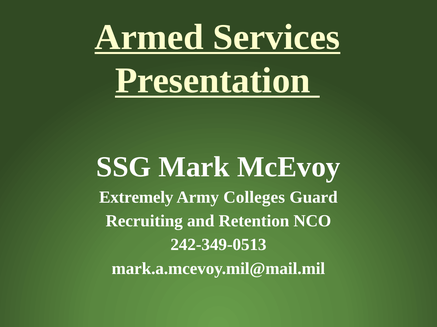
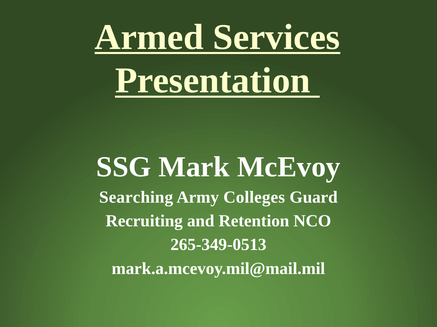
Extremely: Extremely -> Searching (136, 198)
242-349-0513: 242-349-0513 -> 265-349-0513 (218, 245)
